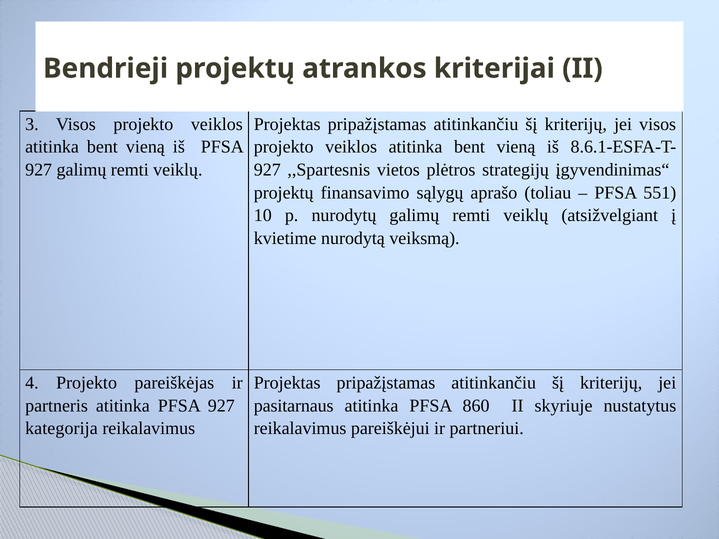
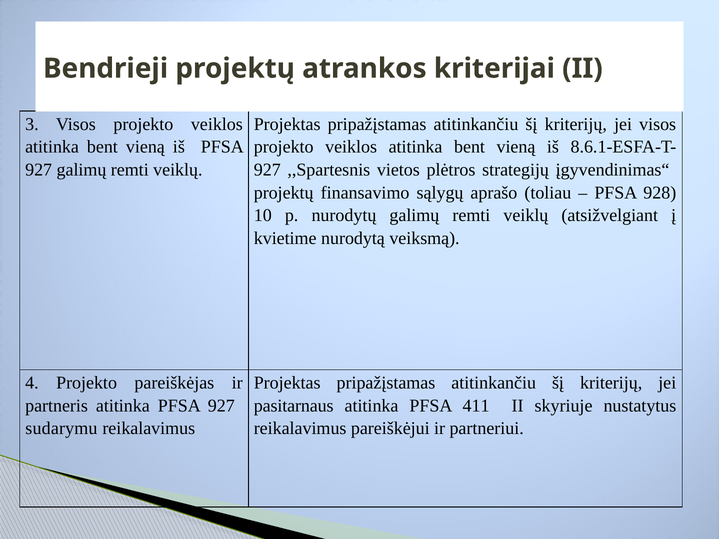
551: 551 -> 928 (660, 193)
860: 860 -> 411 (476, 406)
kategorija: kategorija -> sudarymu (61, 429)
